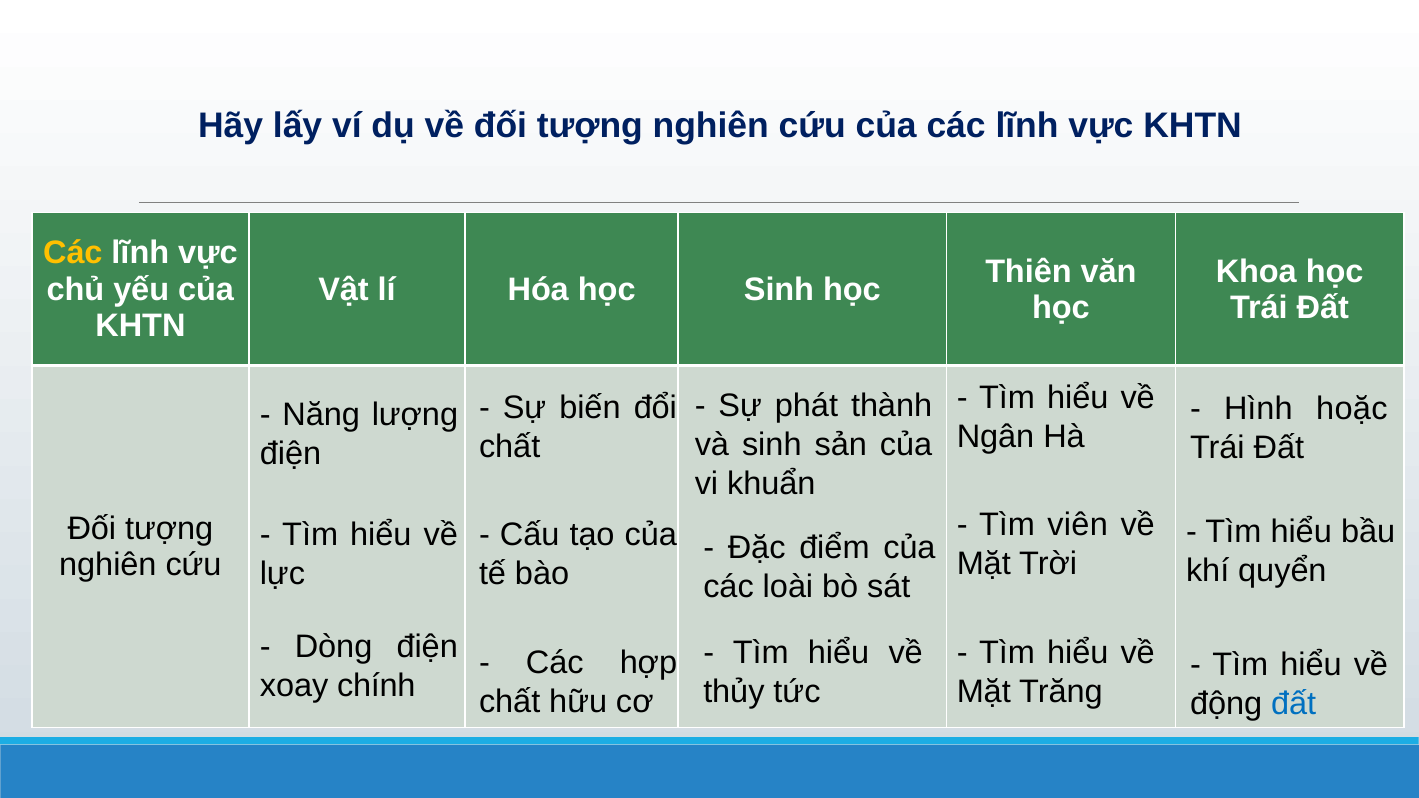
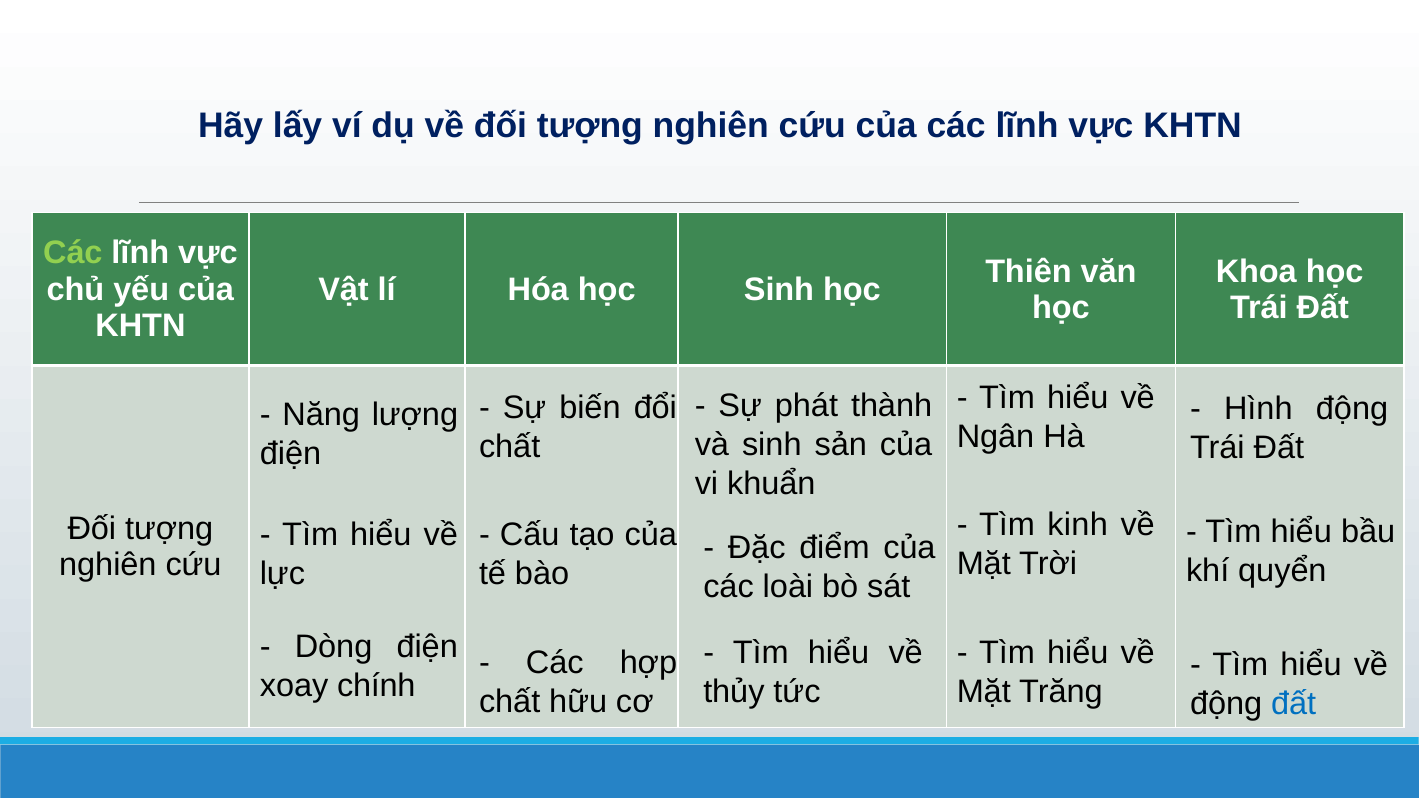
Các colour: yellow -> light green (73, 253)
Hình hoặc: hoặc -> động (1352, 409)
viên: viên -> kinh (1078, 525)
